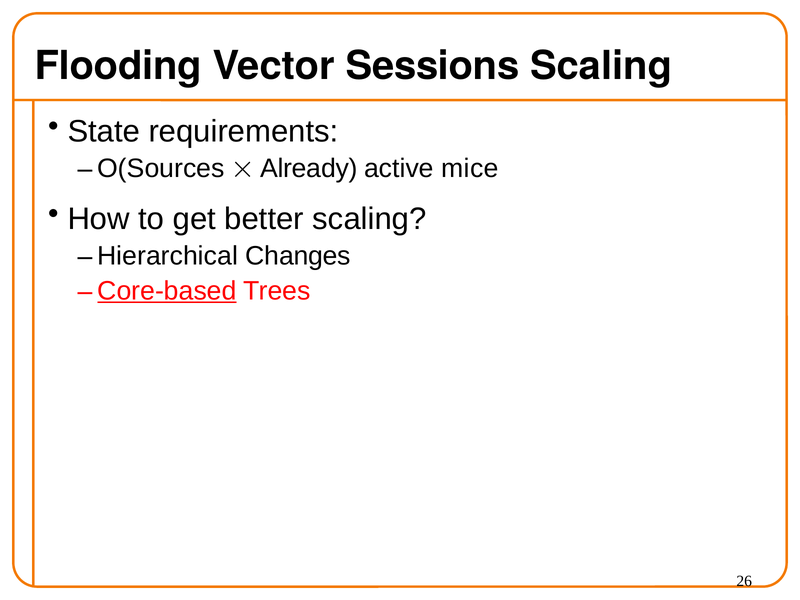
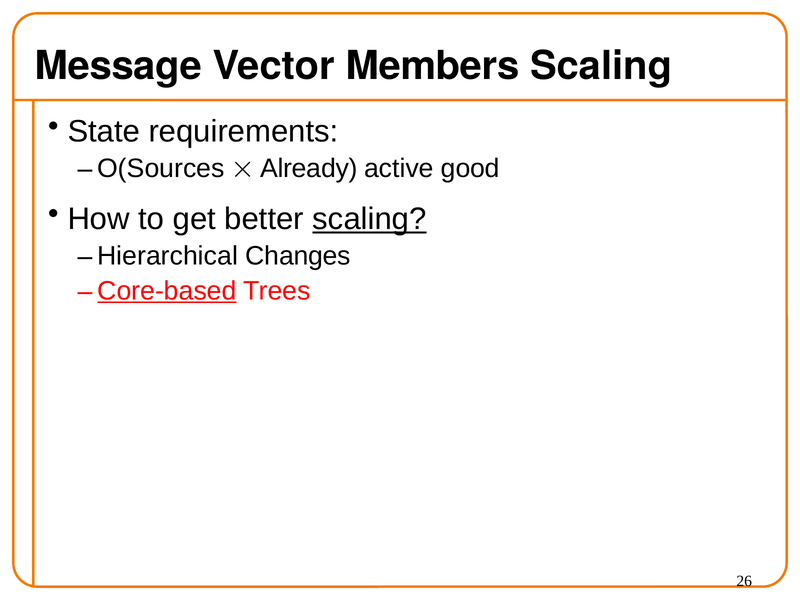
Flooding: Flooding -> Message (118, 66)
Sessions: Sessions -> Members (433, 66)
mice: mice -> good (470, 169)
scaling underline: none -> present (369, 219)
